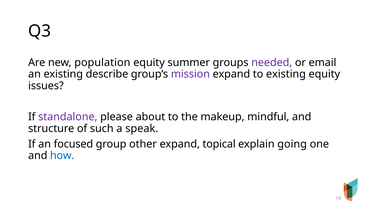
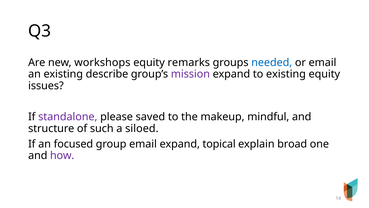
population: population -> workshops (102, 62)
summer: summer -> remarks (189, 62)
needed colour: purple -> blue (272, 62)
about: about -> saved (150, 117)
speak: speak -> siloed (142, 128)
group other: other -> email (143, 144)
going: going -> broad (292, 144)
how colour: blue -> purple (62, 155)
